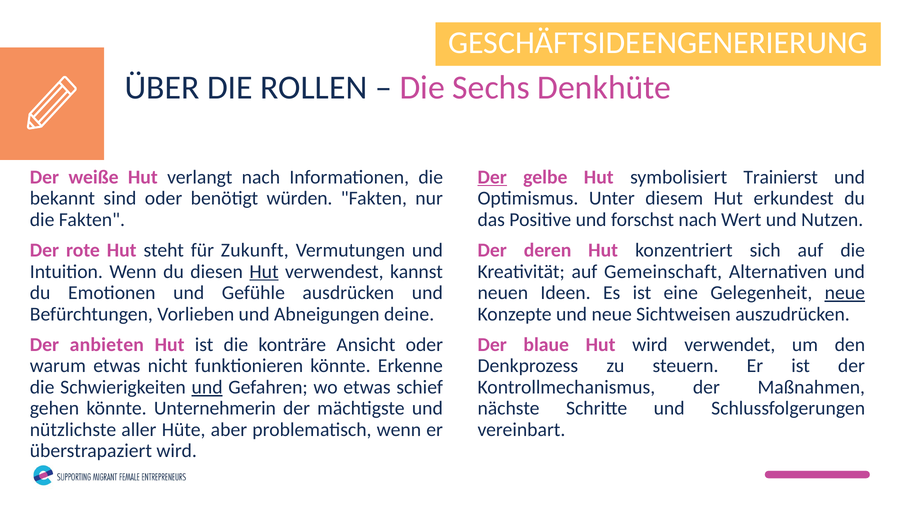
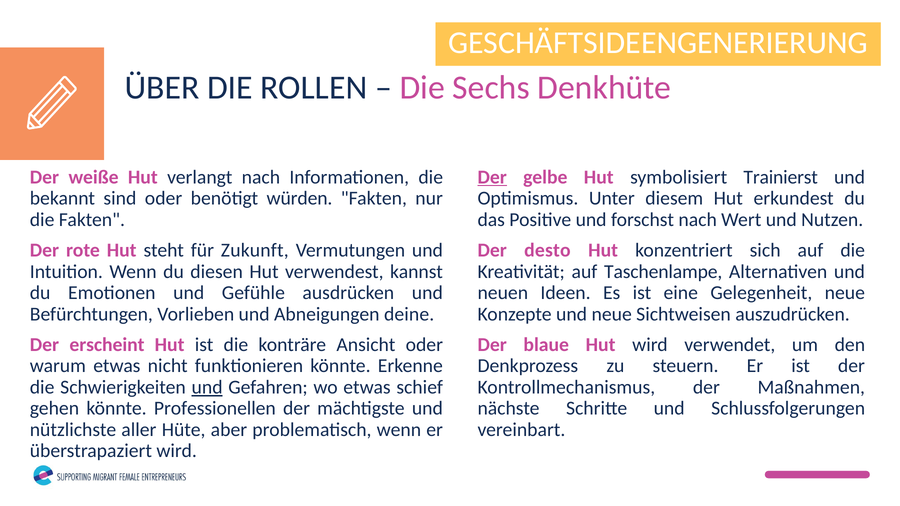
deren: deren -> desto (547, 250)
Hut underline: present -> none (264, 272)
Gemeinschaft: Gemeinschaft -> Taschenlampe (663, 272)
neue underline: present -> none (845, 293)
anbieten: anbieten -> erscheint (107, 345)
Unternehmerin: Unternehmerin -> Professionellen (215, 409)
